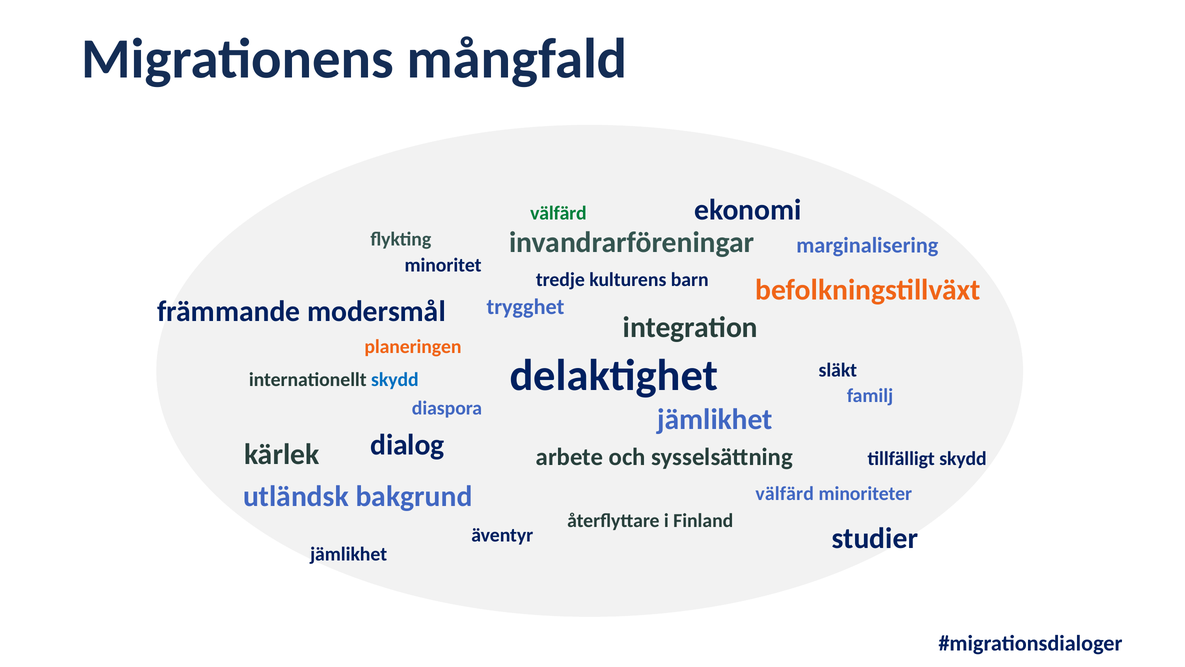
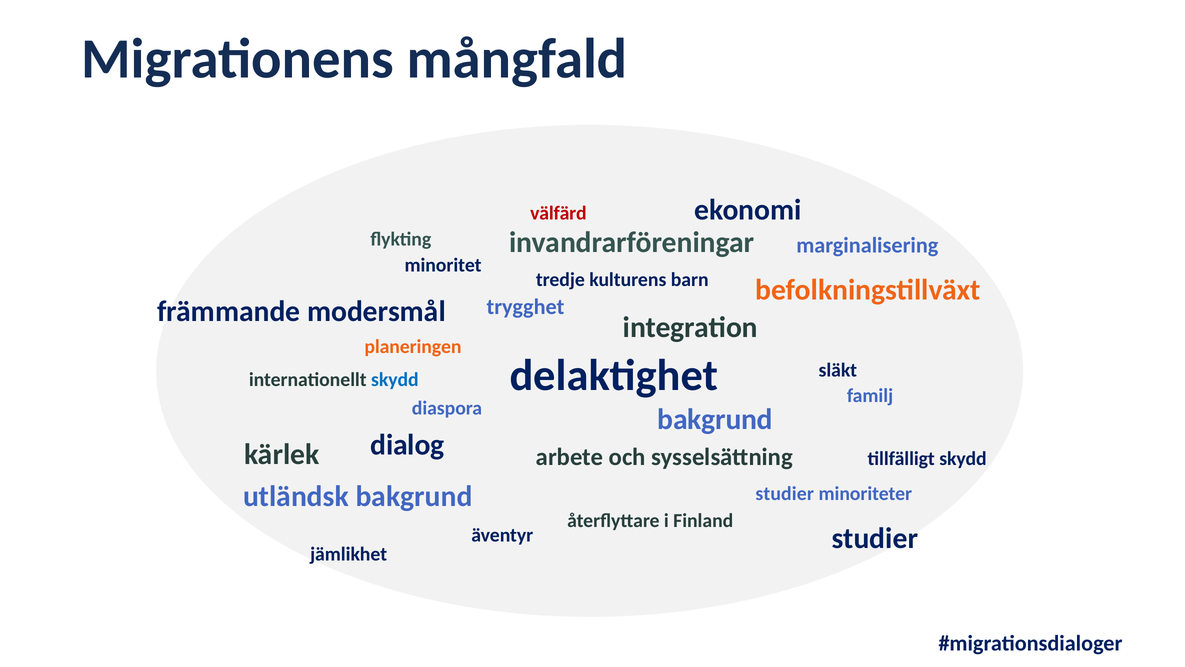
välfärd colour: green -> red (558, 213)
jämlikhet: jämlikhet -> bakgrund (715, 419)
välfärd: välfärd -> studier (785, 494)
